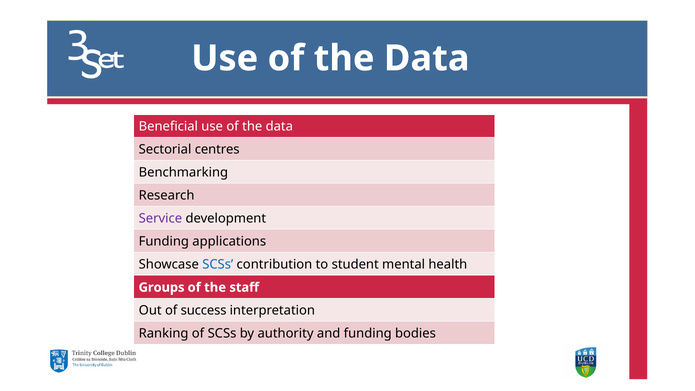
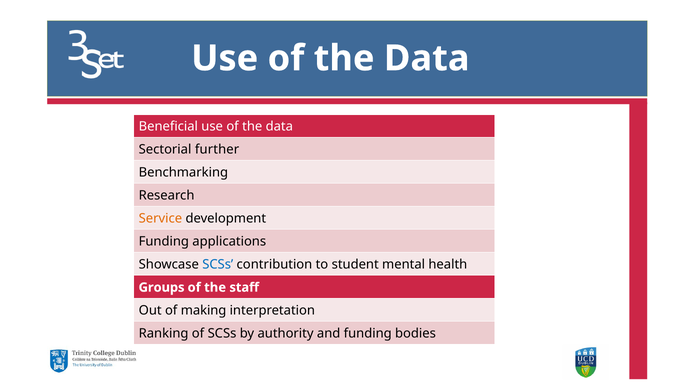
centres: centres -> further (217, 150)
Service colour: purple -> orange (160, 219)
success: success -> making (204, 310)
